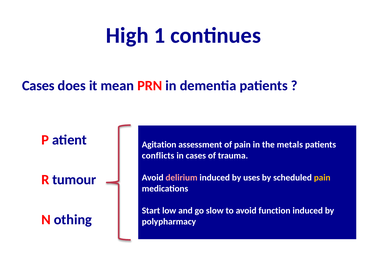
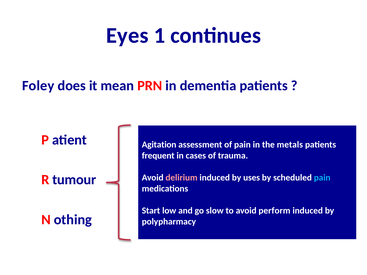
High: High -> Eyes (127, 36)
Cases: Cases -> Foley (38, 86)
conflicts: conflicts -> frequent (158, 156)
pain colour: yellow -> light blue (322, 178)
function: function -> perform (274, 211)
